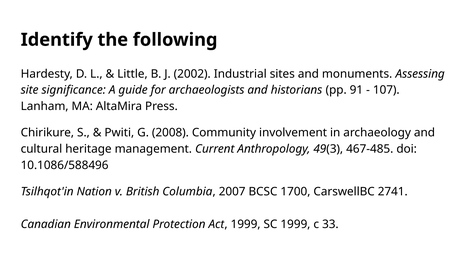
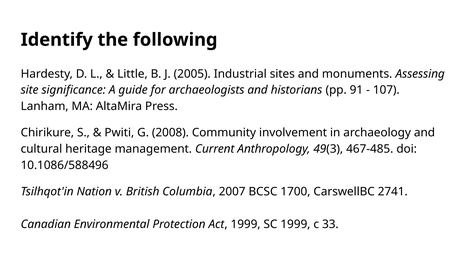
2002: 2002 -> 2005 (192, 74)
